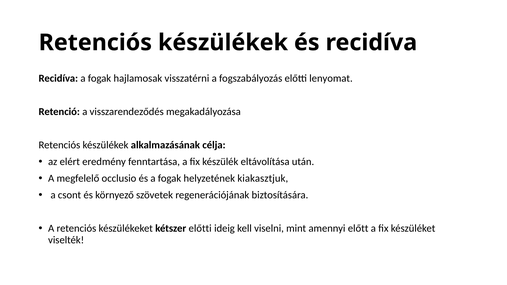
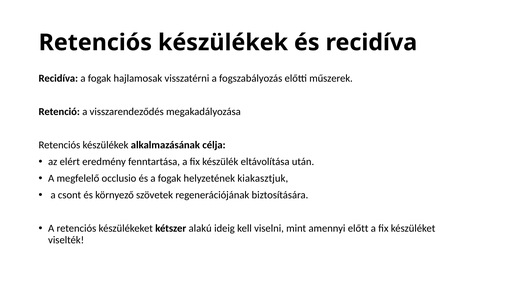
lenyomat: lenyomat -> műszerek (331, 78)
kétszer előtti: előtti -> alakú (200, 229)
